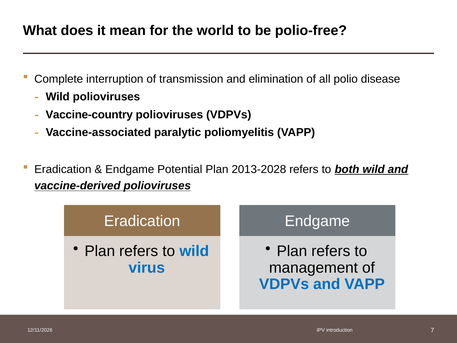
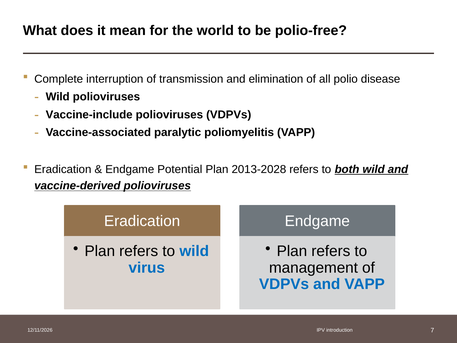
Vaccine-country: Vaccine-country -> Vaccine-include (89, 115)
